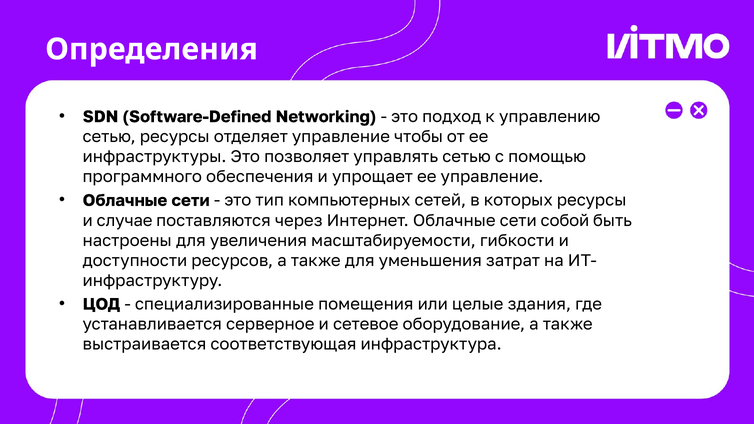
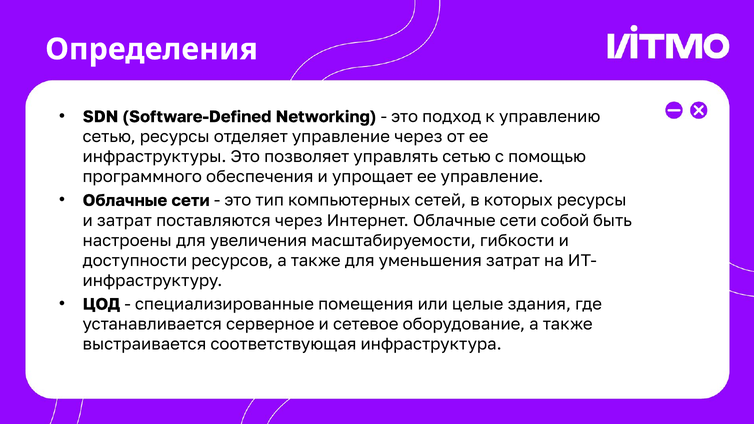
управление чтобы: чтобы -> через (418, 137)
и случае: случае -> затрат (124, 221)
